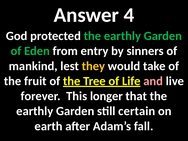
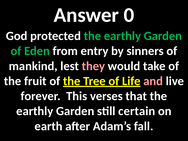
4: 4 -> 0 (129, 15)
they colour: yellow -> pink (93, 66)
longer: longer -> verses (106, 96)
